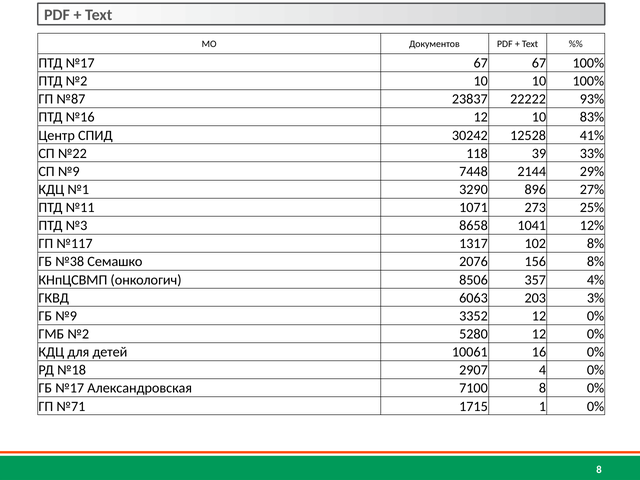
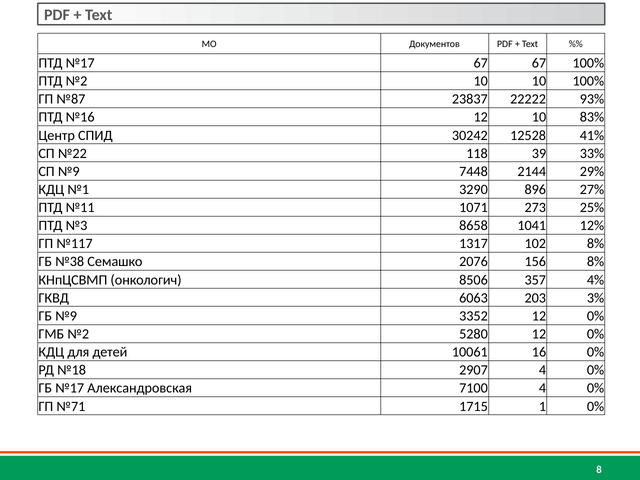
7100 8: 8 -> 4 (543, 388)
